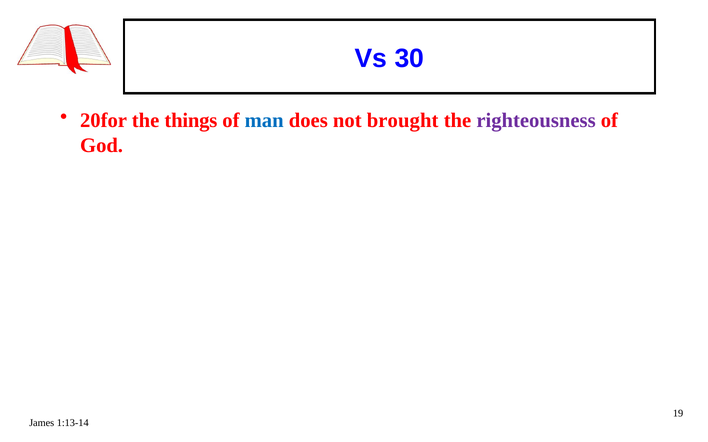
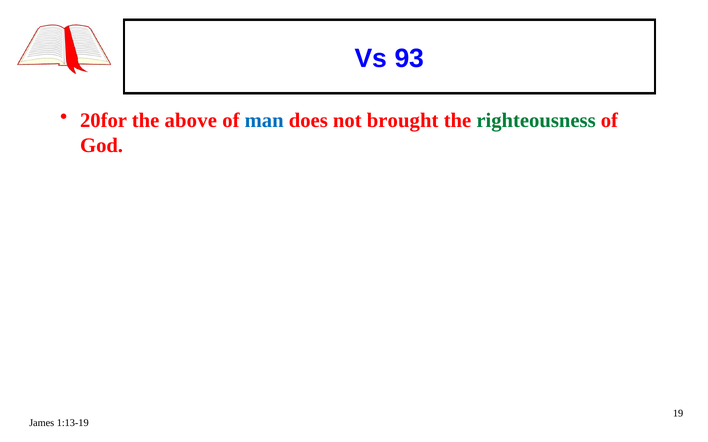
30: 30 -> 93 (409, 58)
things: things -> above (191, 121)
righteousness colour: purple -> green (536, 121)
1:13-14: 1:13-14 -> 1:13-19 (73, 423)
